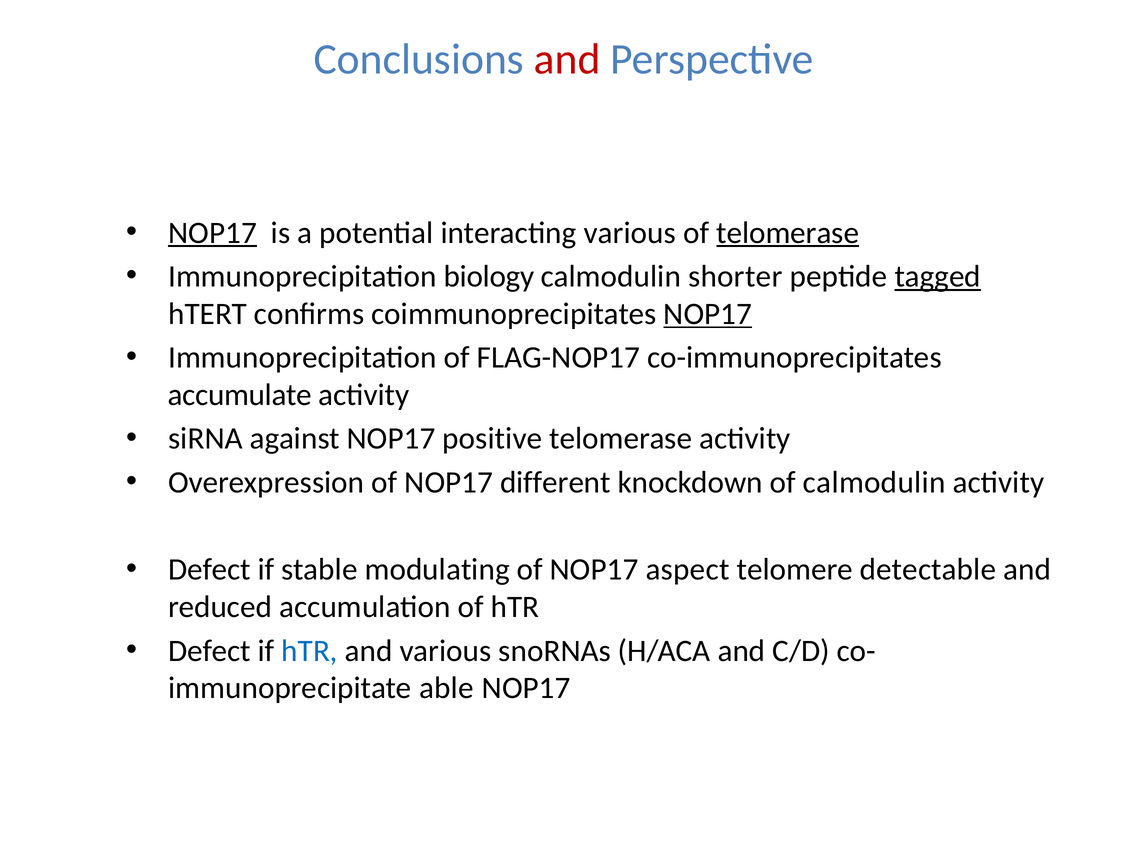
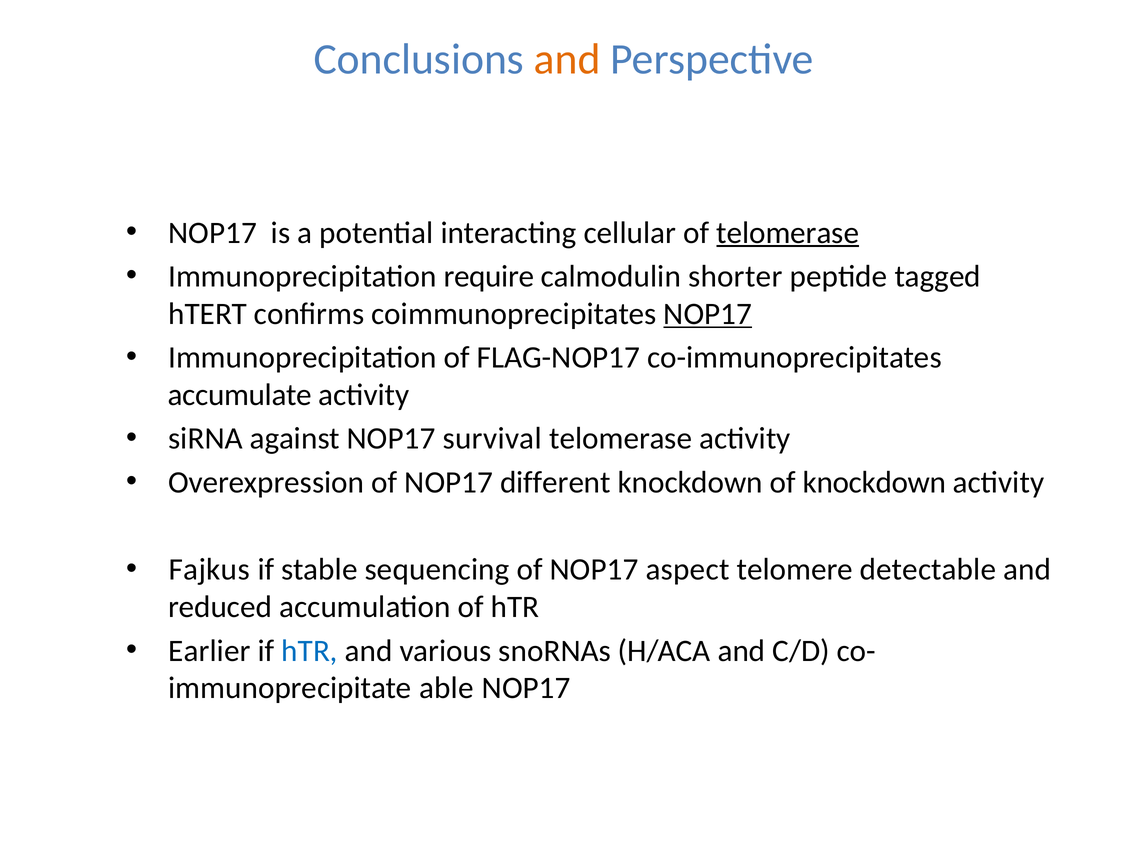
and colour: red -> orange (567, 59)
NOP17 underline: present -> none (213, 233)
interacting various: various -> cellular (630, 233)
biology: biology -> require (489, 277)
tagged underline: present -> none (938, 277)
positive: positive -> survival (492, 439)
of calmodulin: calmodulin -> knockdown (875, 482)
Defect: Defect -> Fajkus (209, 570)
modulating: modulating -> sequencing (437, 570)
Defect: Defect -> Earlier (209, 651)
